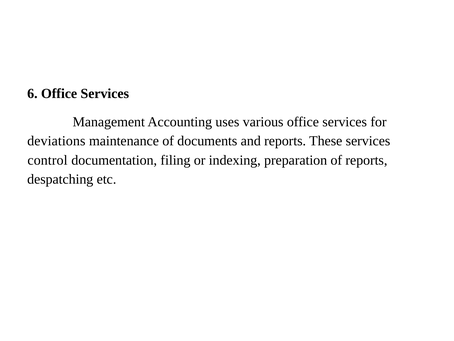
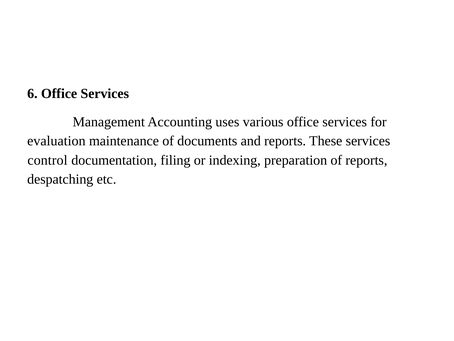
deviations: deviations -> evaluation (56, 141)
